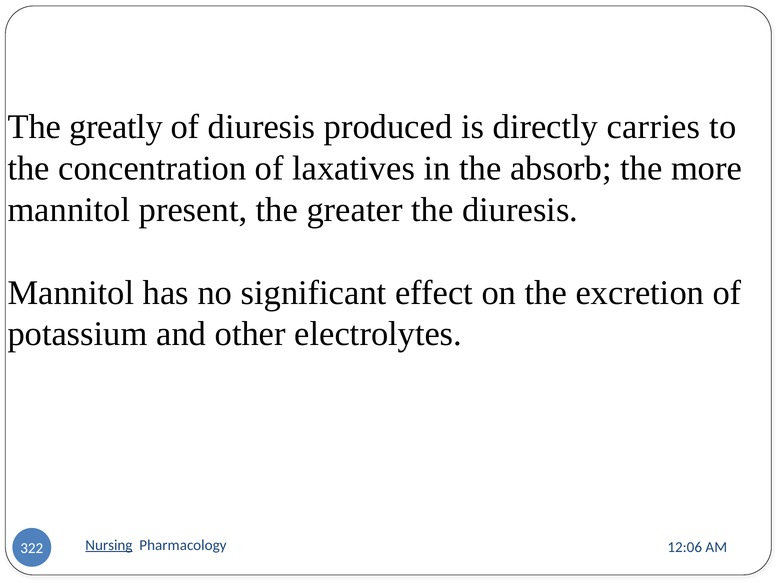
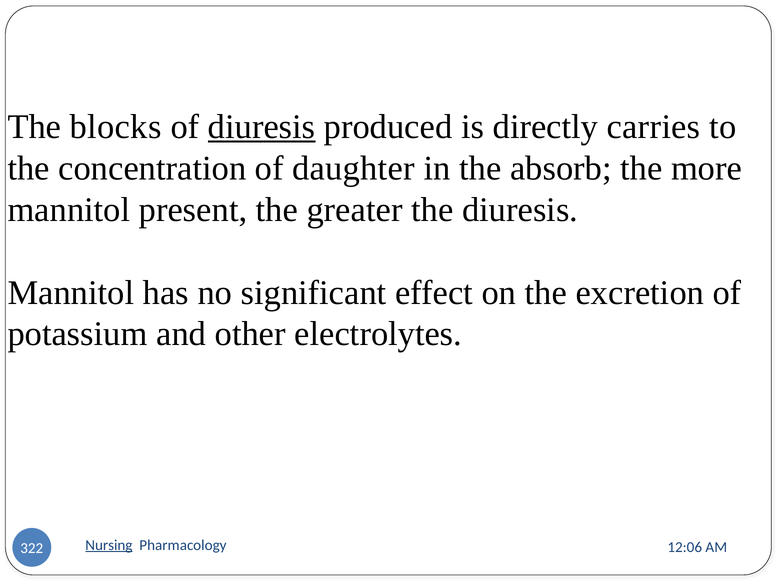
greatly: greatly -> blocks (116, 127)
diuresis underline: none -> present (262, 127)
laxatives: laxatives -> daughter (354, 168)
